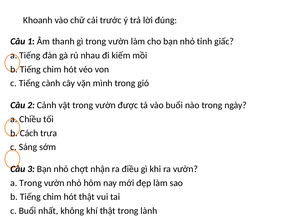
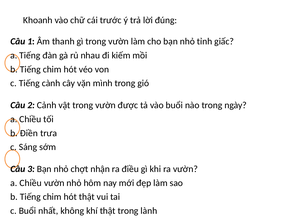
Cách: Cách -> Điền (29, 133)
Trong: Trong -> Chiều (31, 183)
